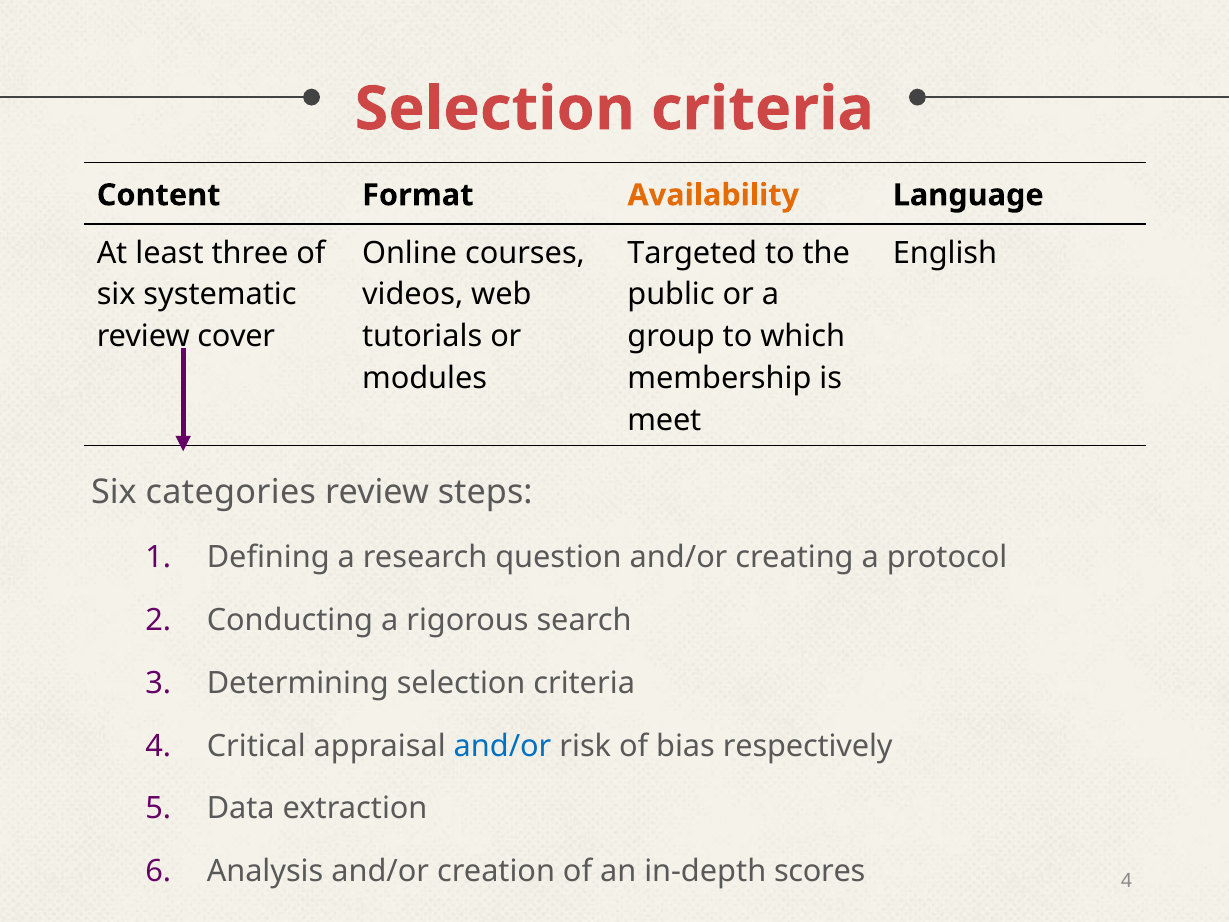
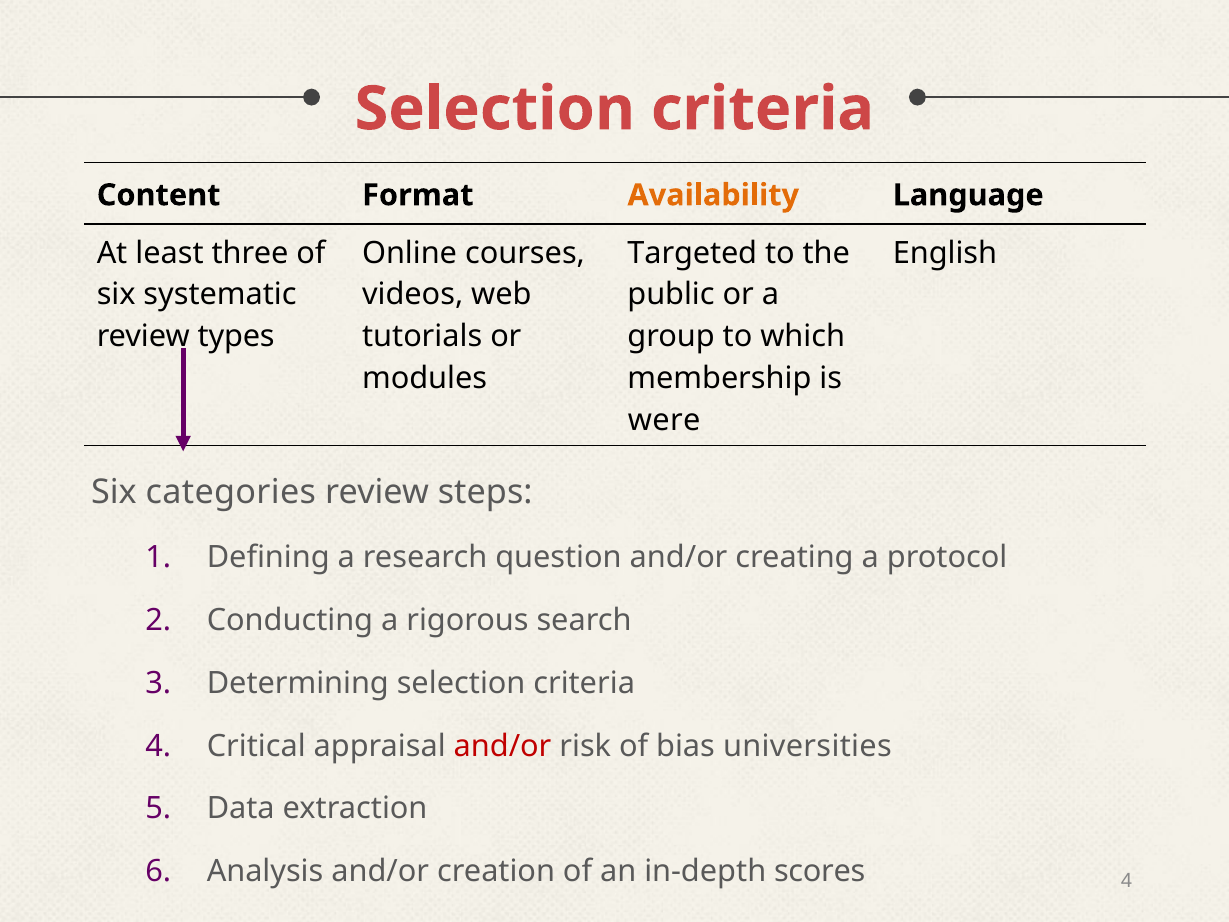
cover: cover -> types (236, 336)
meet: meet -> were (664, 420)
and/or colour: blue -> red (503, 746)
respectively: respectively -> universities (807, 746)
